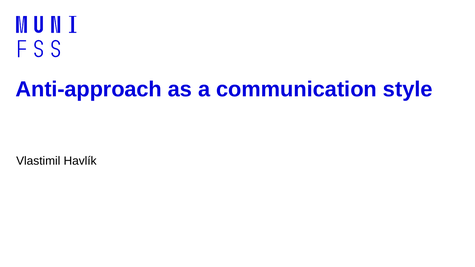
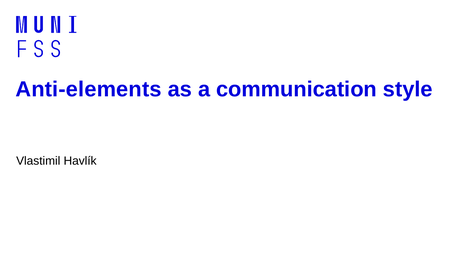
Anti-approach: Anti-approach -> Anti-elements (89, 89)
